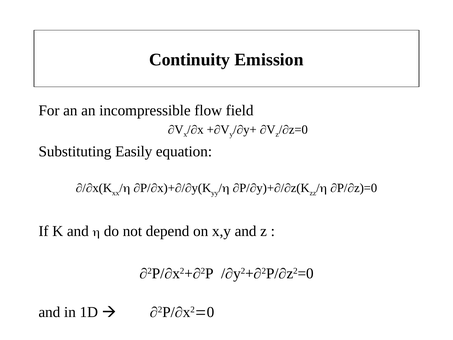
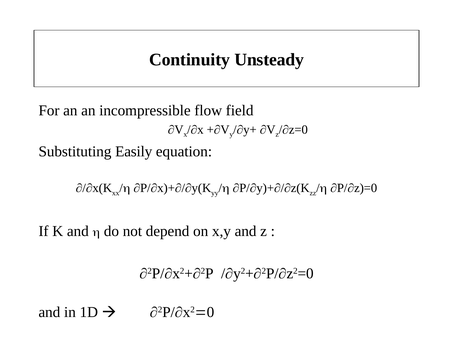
Emission: Emission -> Unsteady (269, 60)
